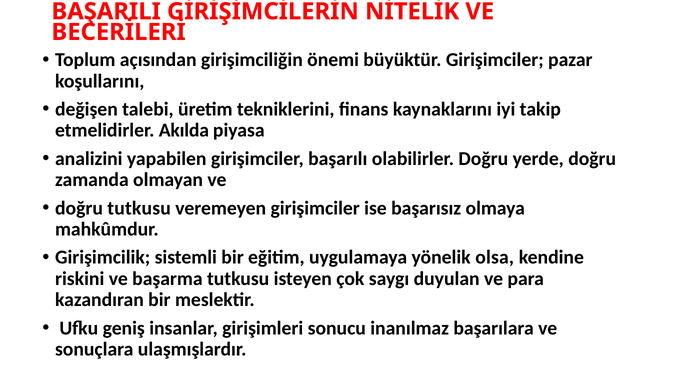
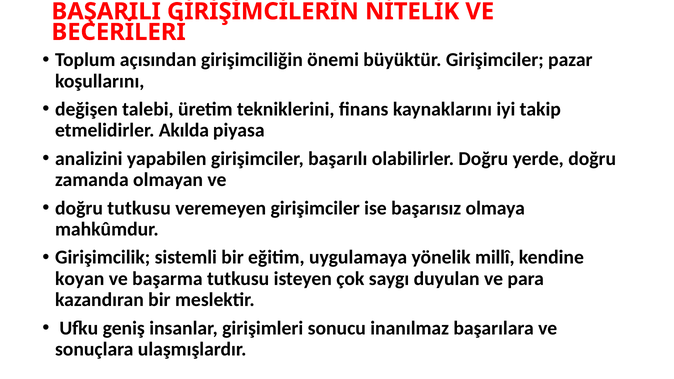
olsa: olsa -> millî (495, 258)
riskini: riskini -> koyan (80, 279)
